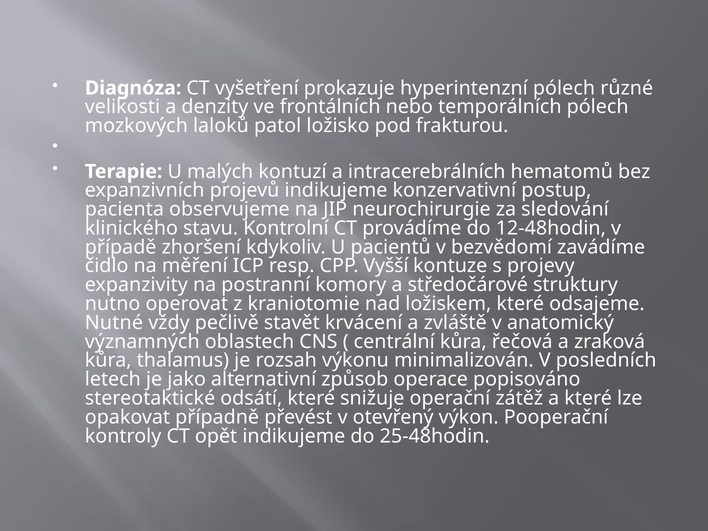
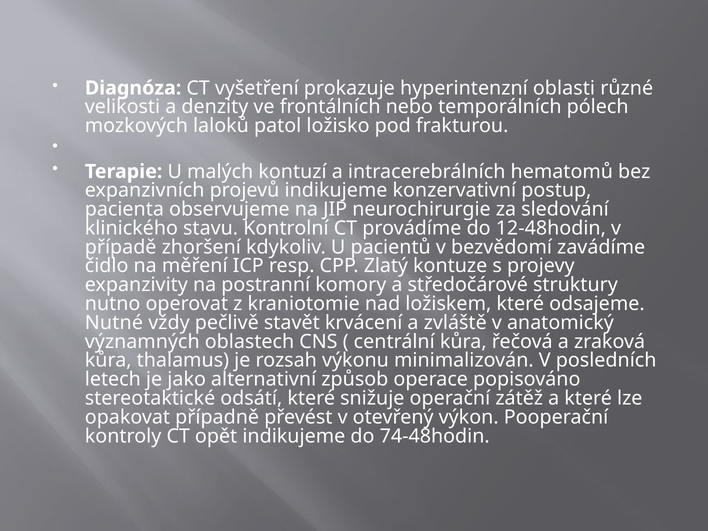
hyperintenzní pólech: pólech -> oblasti (564, 88)
Vyšší: Vyšší -> Zlatý (386, 266)
25-48hodin: 25-48hodin -> 74-48hodin (435, 436)
